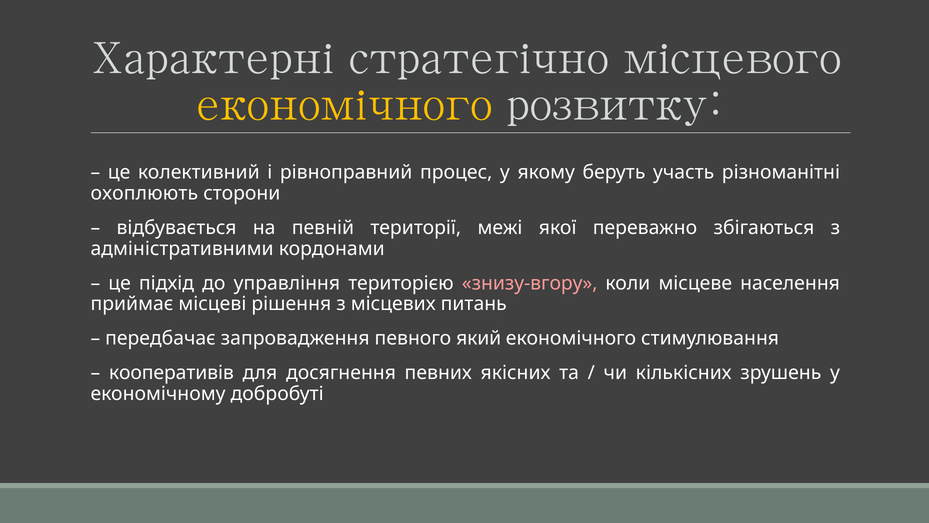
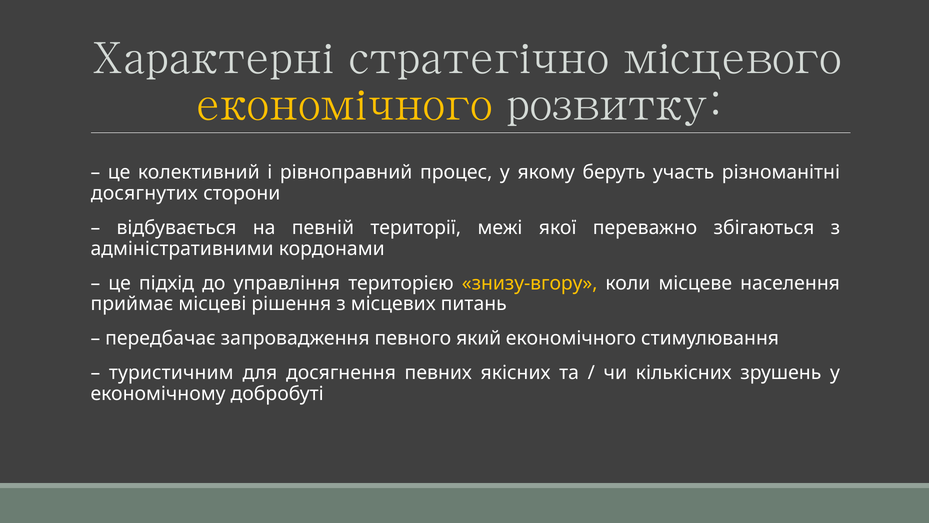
охоплюють: охоплюють -> досягнутих (144, 193)
знизу-вгору colour: pink -> yellow (530, 283)
кооперативів: кооперативів -> туристичним (171, 373)
